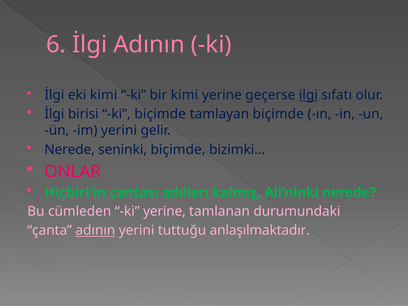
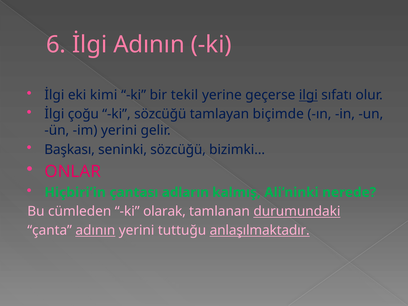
bir kimi: kimi -> tekil (184, 95)
birisi: birisi -> çoğu (83, 114)
ki biçimde: biçimde -> sözcüğü (160, 114)
Nerede: Nerede -> Başkası (70, 150)
seninki biçimde: biçimde -> sözcüğü (178, 150)
adılları: adılları -> adların (185, 192)
ki yerine: yerine -> olarak (164, 211)
durumundaki underline: none -> present (297, 211)
anlaşılmaktadır underline: none -> present (260, 230)
